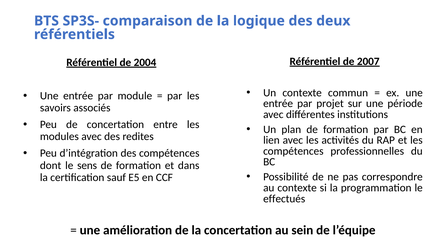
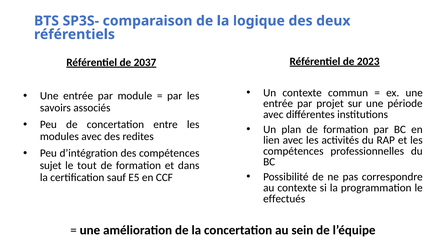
2007: 2007 -> 2023 (368, 61)
2004: 2004 -> 2037 (145, 62)
dont: dont -> sujet (51, 165)
sens: sens -> tout (87, 165)
